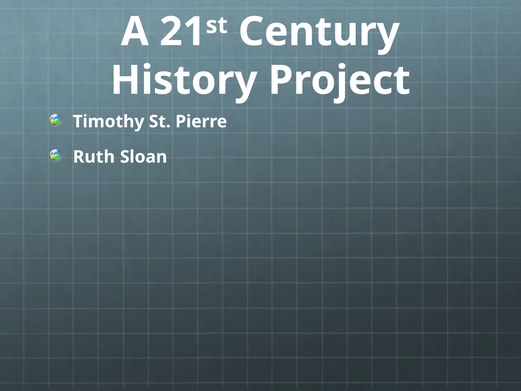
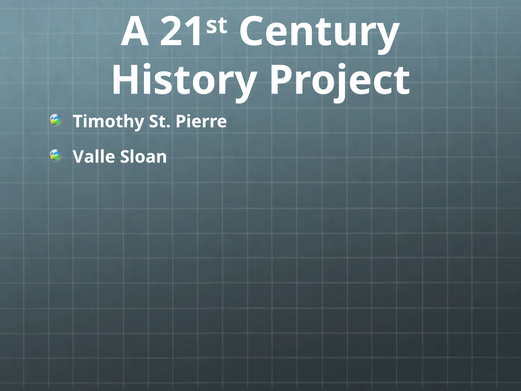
Ruth: Ruth -> Valle (94, 157)
